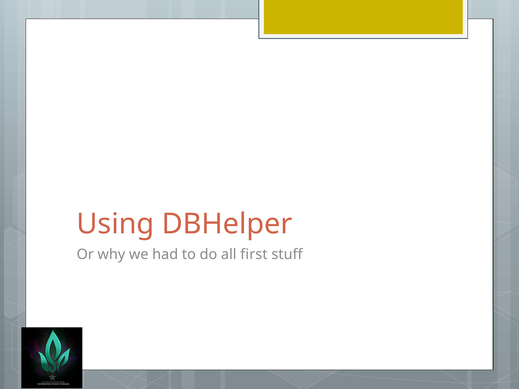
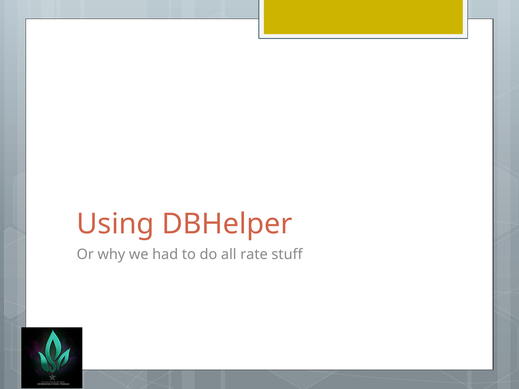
first: first -> rate (254, 254)
